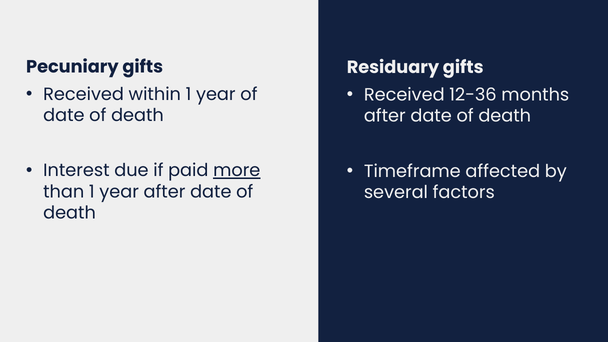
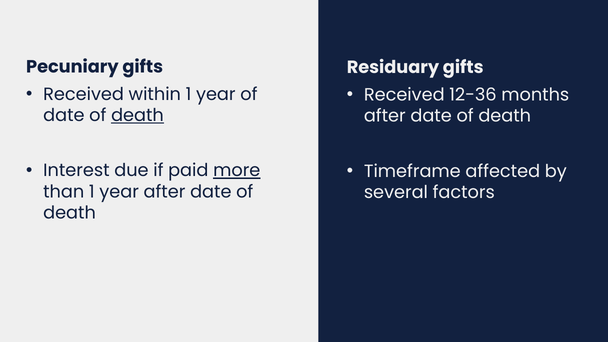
death underline: none -> present (137, 115)
